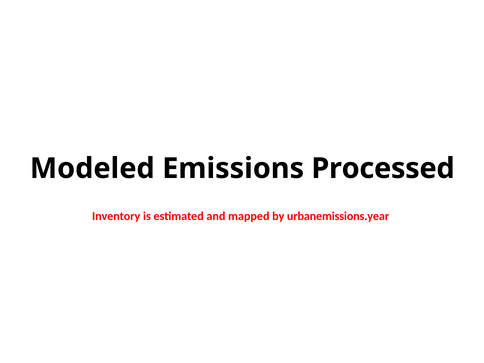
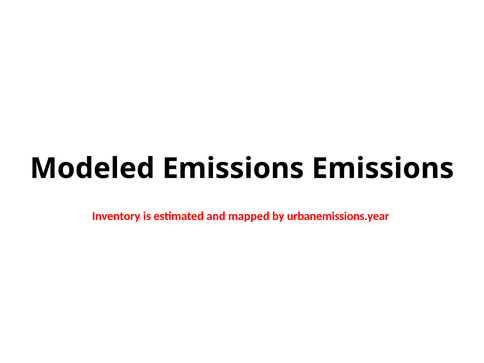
Emissions Processed: Processed -> Emissions (383, 168)
